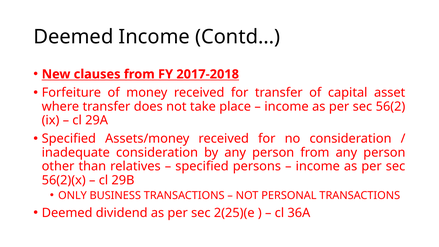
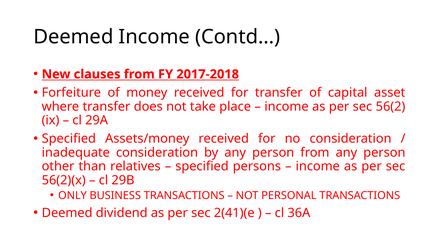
2(25)(e: 2(25)(e -> 2(41)(e (234, 213)
